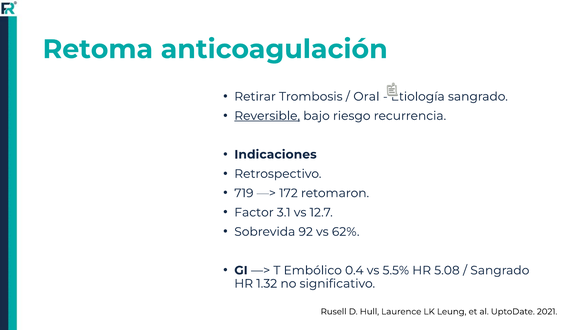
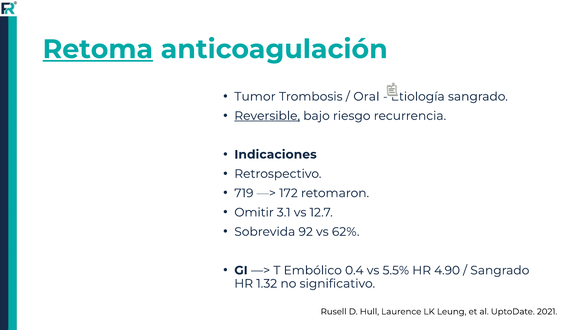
Retoma underline: none -> present (98, 49)
Retirar: Retirar -> Tumor (255, 97)
Factor: Factor -> Omitir (254, 213)
5.08: 5.08 -> 4.90 (447, 271)
